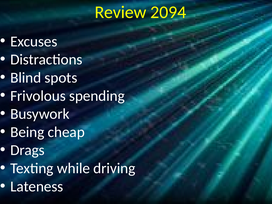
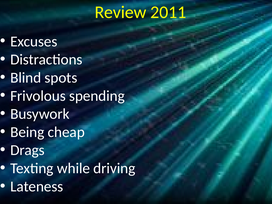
2094: 2094 -> 2011 (168, 12)
